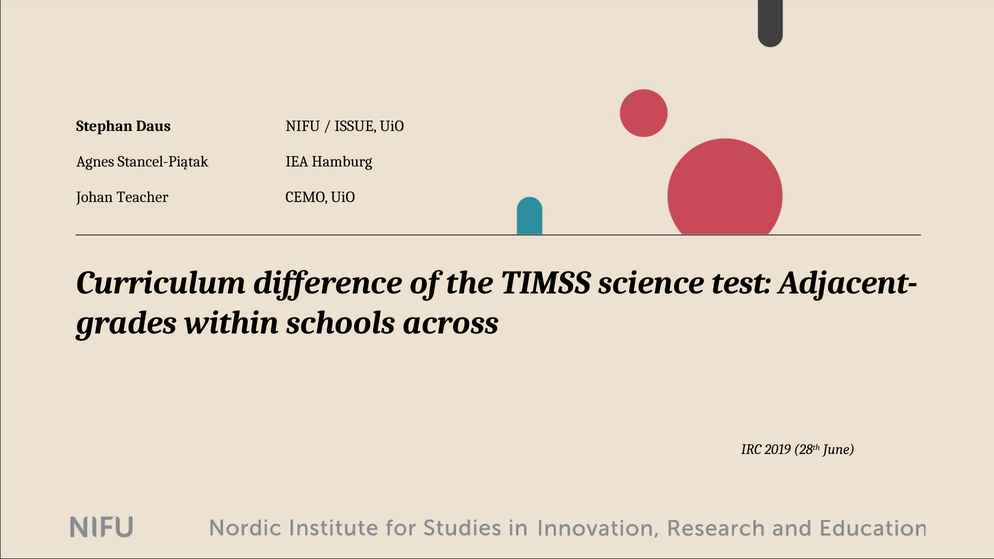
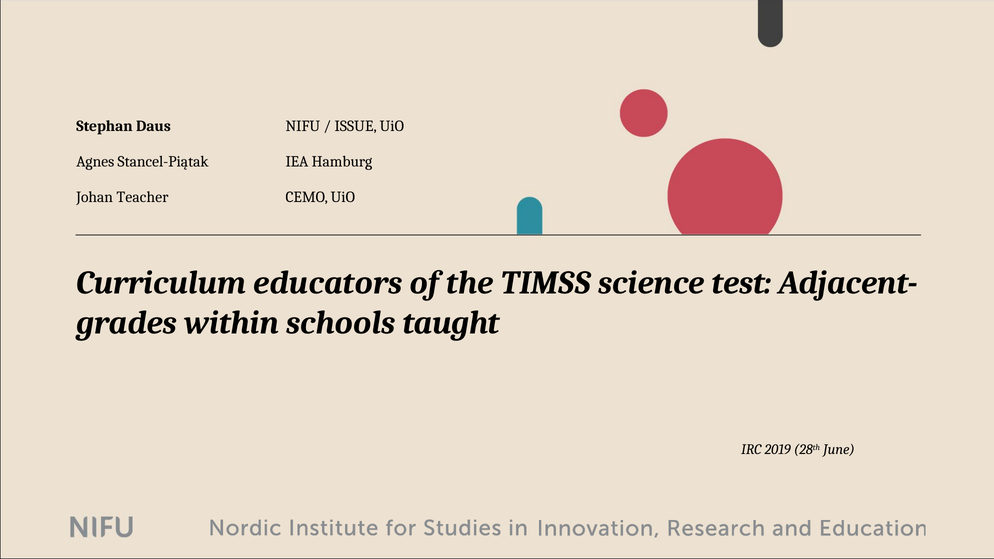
difference: difference -> educators (328, 283)
across: across -> taught (451, 323)
